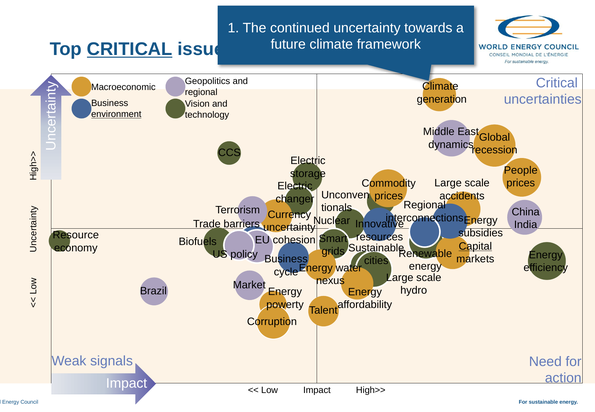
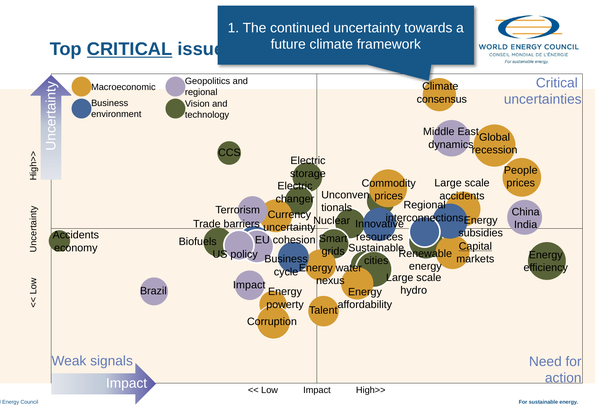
generation: generation -> consensus (442, 99)
environment underline: present -> none (116, 114)
Resource: Resource -> Accidents (76, 235)
Market: Market -> Impact (249, 285)
